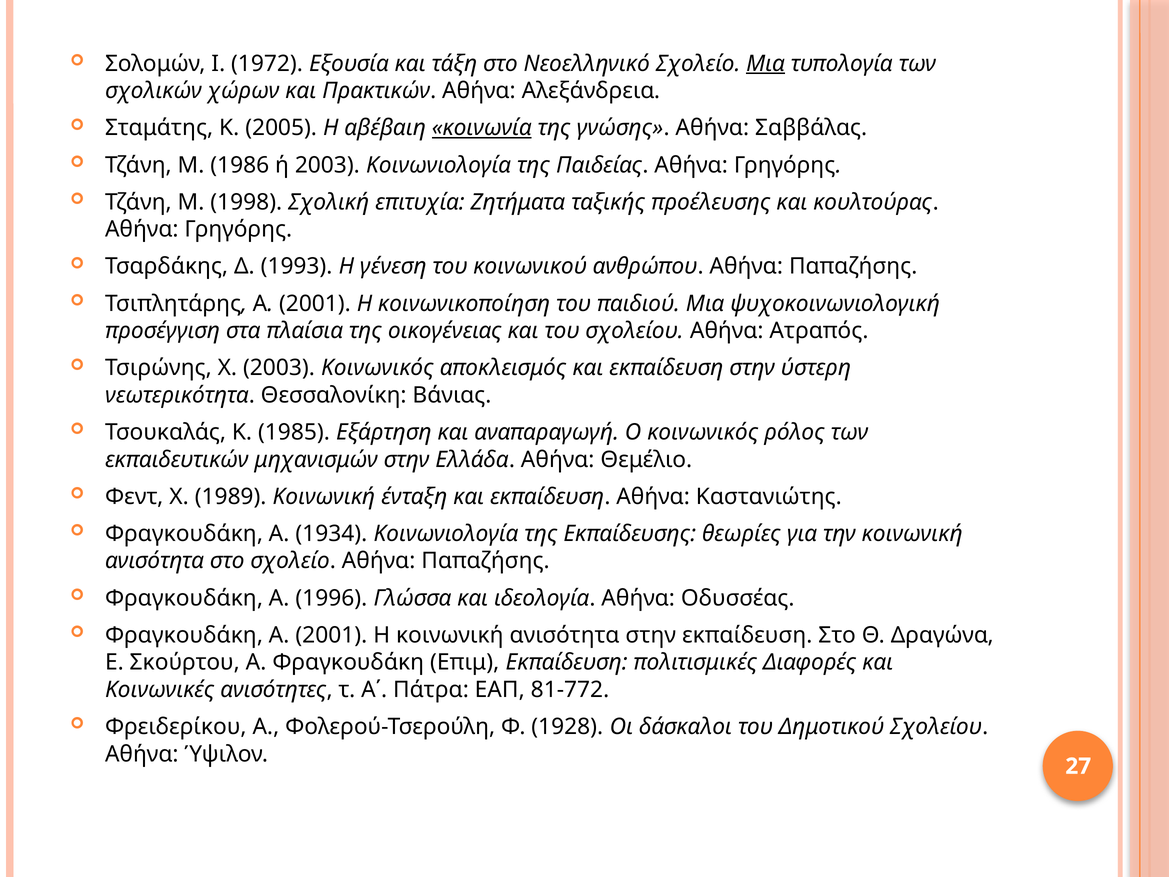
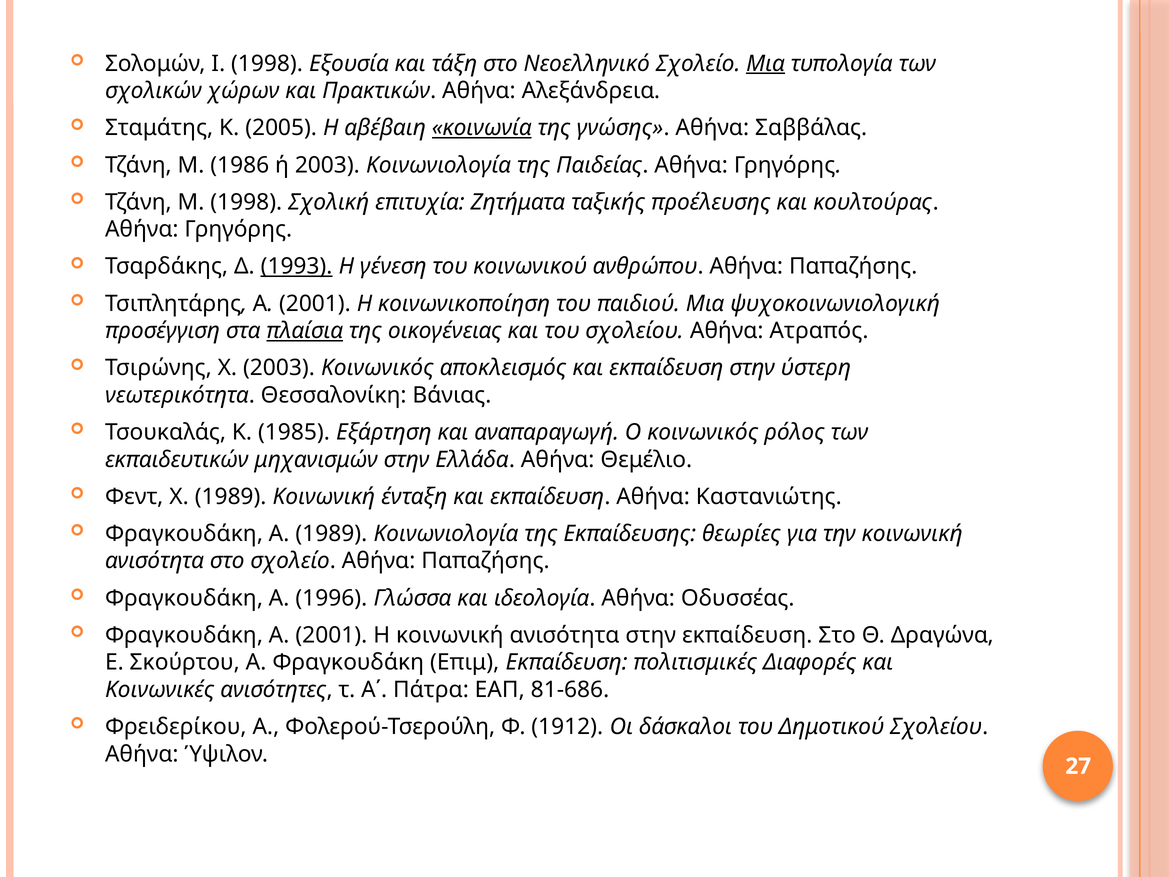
Ι 1972: 1972 -> 1998 (267, 64)
1993 underline: none -> present (297, 266)
πλαίσια underline: none -> present (305, 331)
Α 1934: 1934 -> 1989 (331, 534)
81-772: 81-772 -> 81-686 (570, 689)
1928: 1928 -> 1912 (567, 727)
